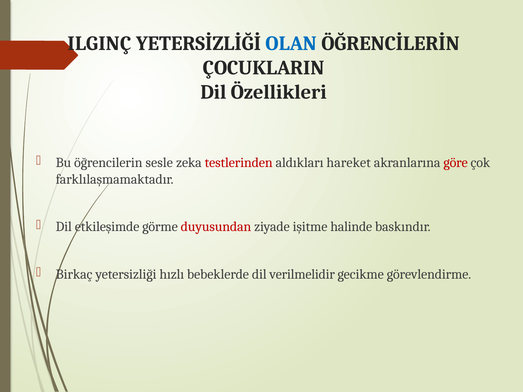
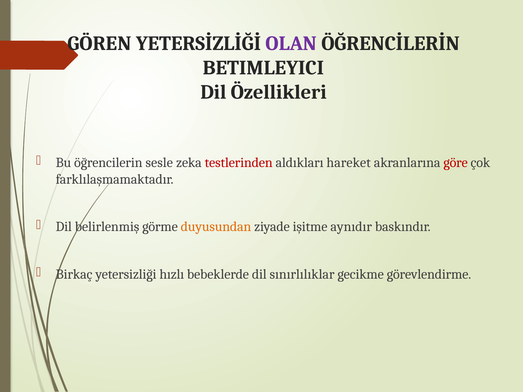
ILGINÇ: ILGINÇ -> GÖREN (99, 44)
OLAN colour: blue -> purple (291, 44)
ÇOCUKLARIN: ÇOCUKLARIN -> BETIMLEYICI (264, 68)
etkileşimde: etkileşimde -> belirlenmiş (107, 227)
duyusundan colour: red -> orange (216, 227)
halinde: halinde -> aynıdır (351, 227)
verilmelidir: verilmelidir -> sınırlılıklar (302, 275)
